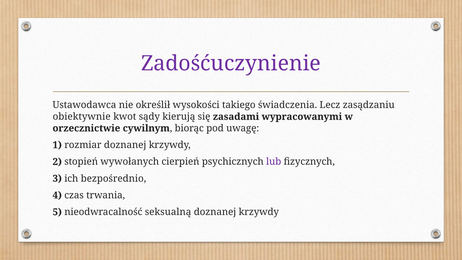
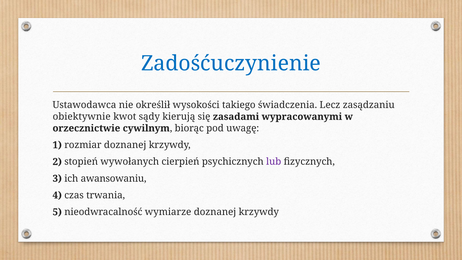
Zadośćuczynienie colour: purple -> blue (231, 63)
bezpośrednio: bezpośrednio -> awansowaniu (114, 178)
seksualną: seksualną -> wymiarze (168, 212)
